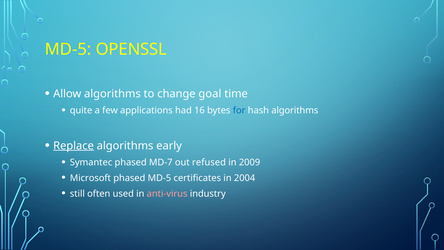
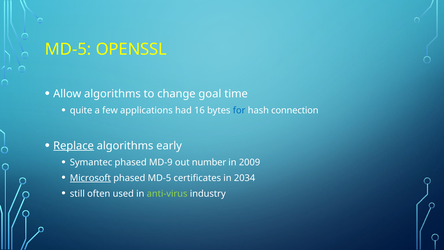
hash algorithms: algorithms -> connection (295, 110)
MD-7: MD-7 -> MD-9 (161, 162)
refused: refused -> number (209, 162)
Microsoft underline: none -> present (90, 178)
2004: 2004 -> 2034 (245, 178)
anti-virus colour: pink -> light green (167, 193)
